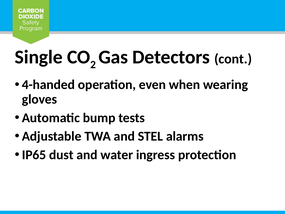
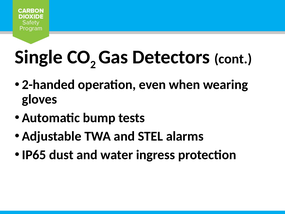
4-handed: 4-handed -> 2-handed (48, 85)
